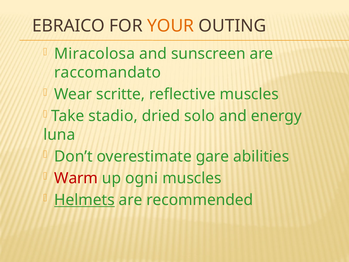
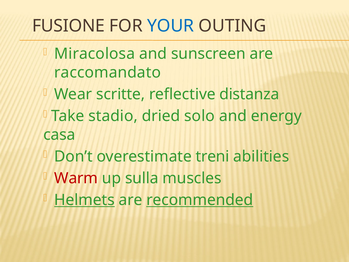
EBRAICO: EBRAICO -> FUSIONE (68, 26)
YOUR colour: orange -> blue (171, 26)
reflective muscles: muscles -> distanza (249, 94)
luna: luna -> casa (59, 135)
gare: gare -> treni (213, 156)
ogni: ogni -> sulla (142, 178)
recommended underline: none -> present (200, 200)
